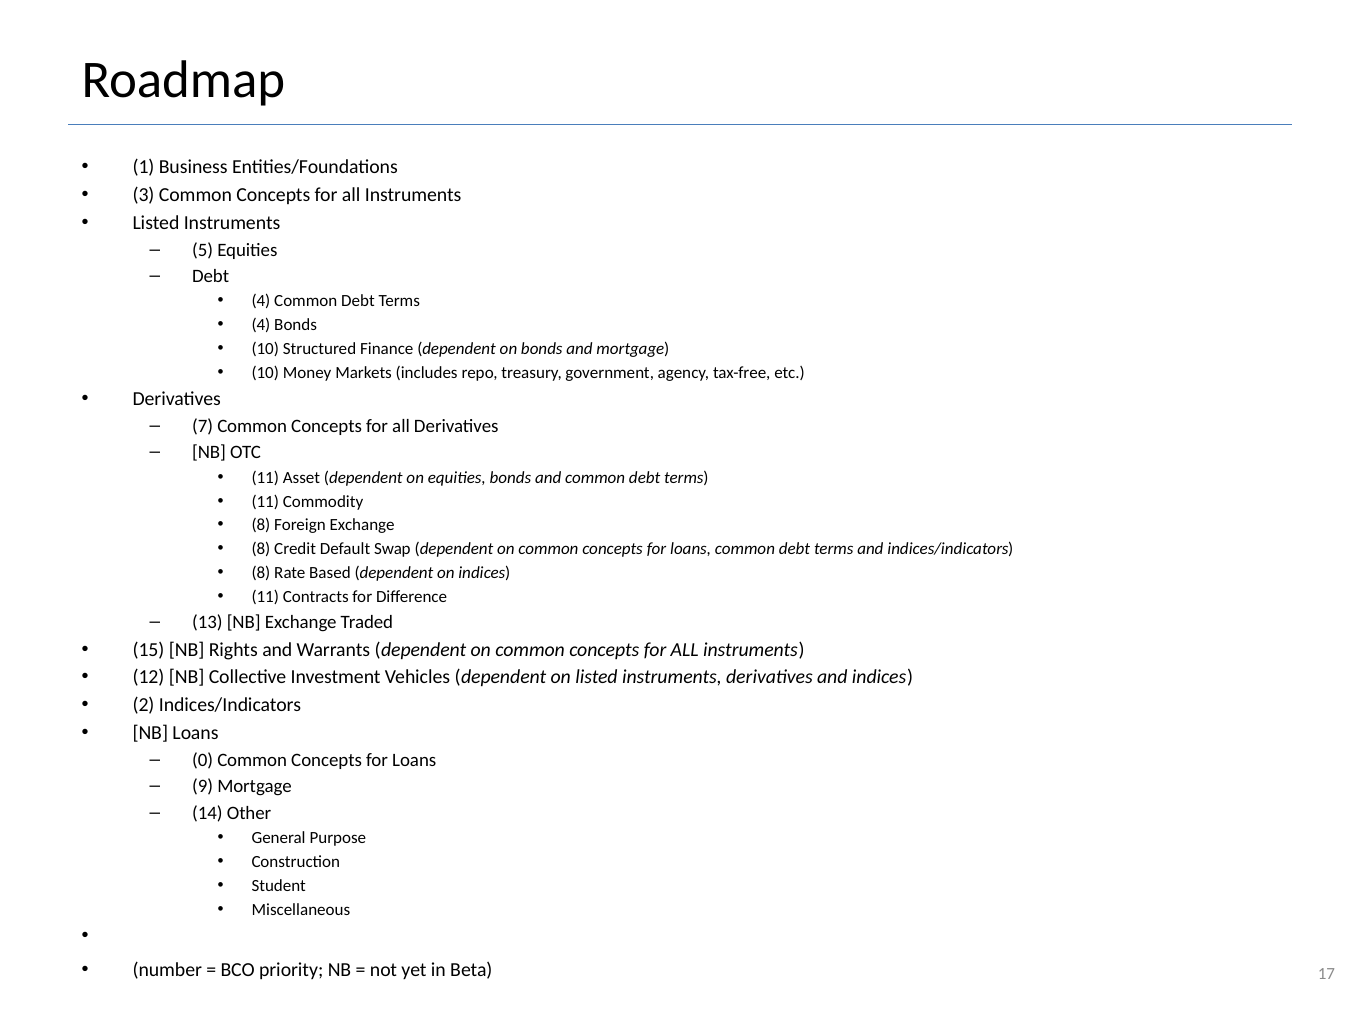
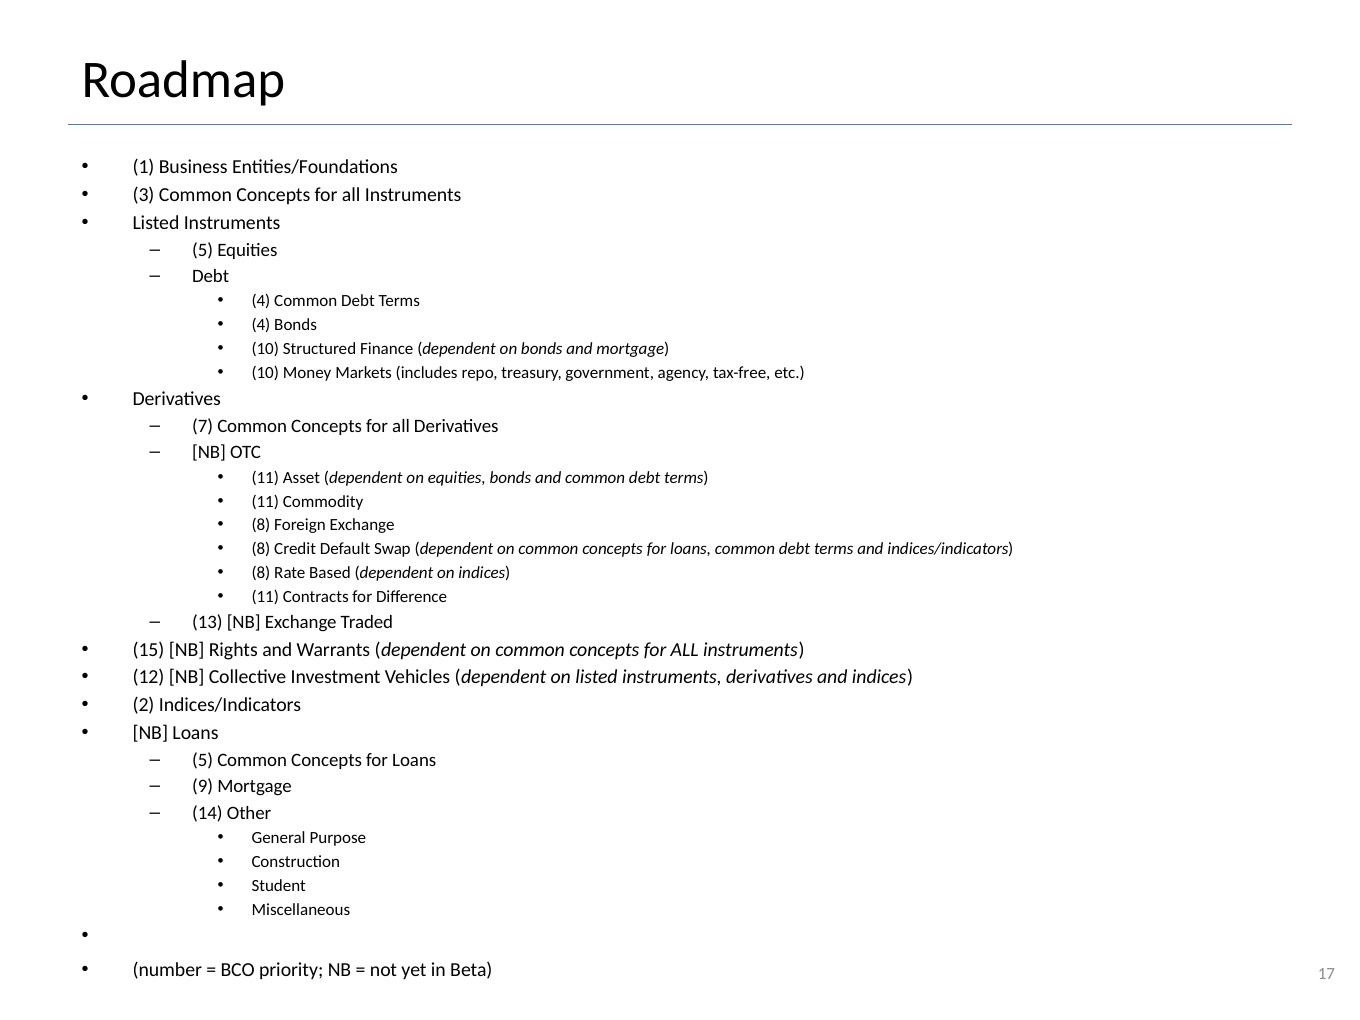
0: 0 -> 5 (203, 760)
